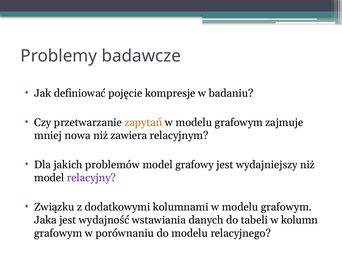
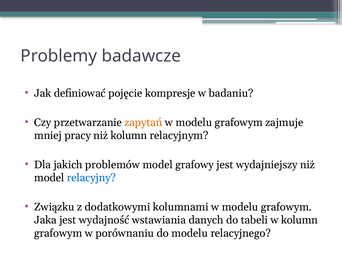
nowa: nowa -> pracy (78, 135)
niż zawiera: zawiera -> kolumn (129, 135)
relacyjny colour: purple -> blue (91, 177)
